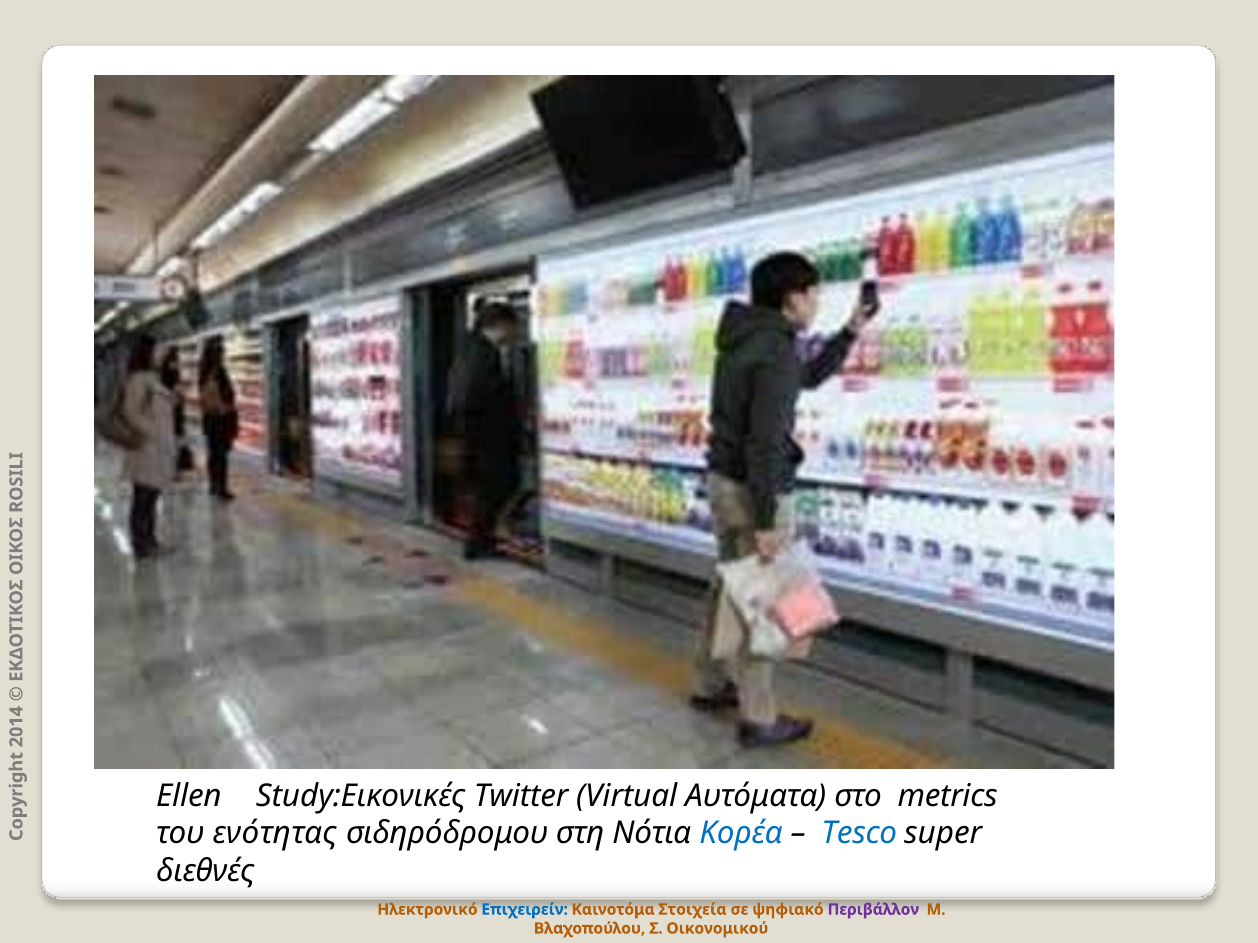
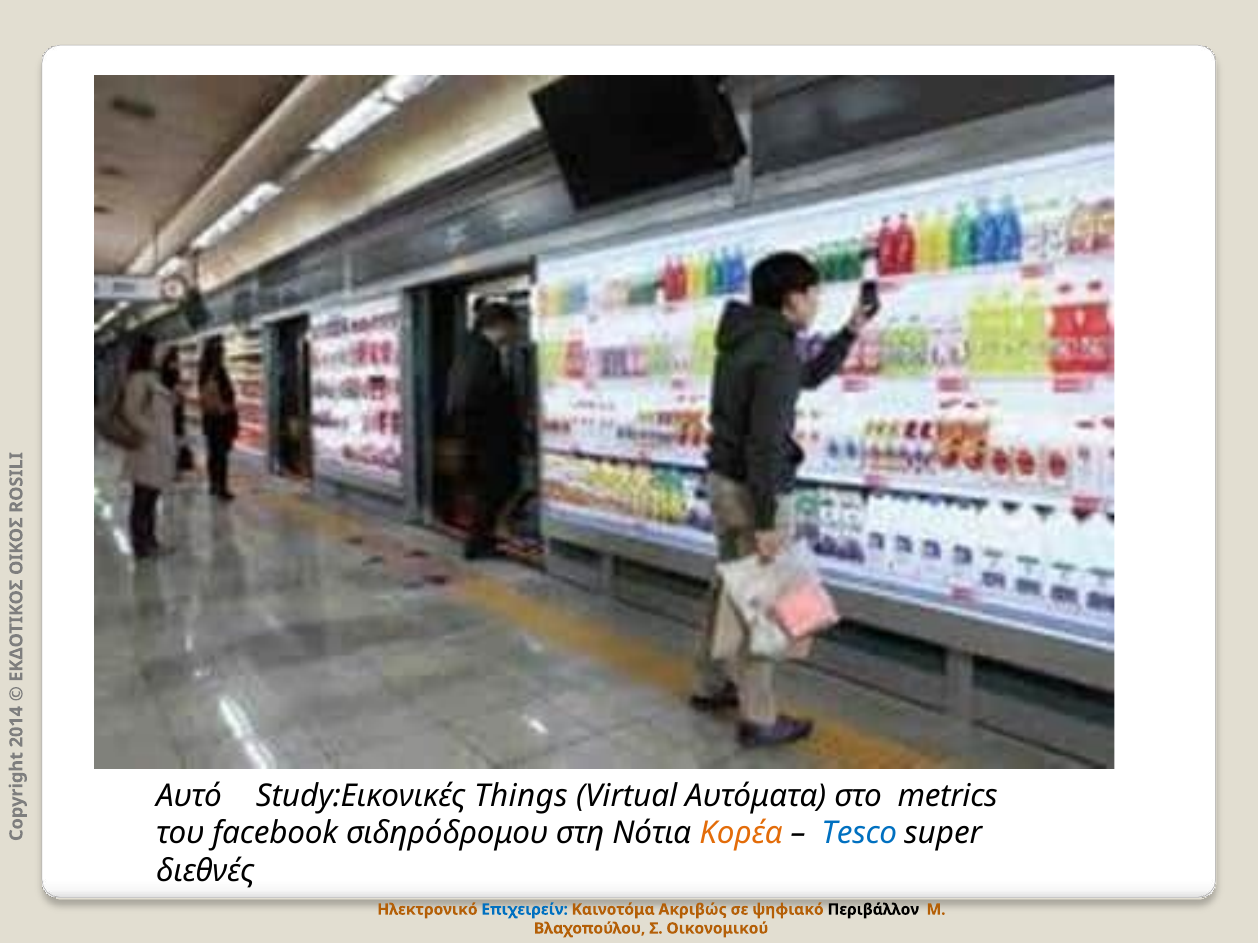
Ellen: Ellen -> Αυτό (189, 796)
Twitter: Twitter -> Things (521, 796)
ενότητας: ενότητας -> facebook (275, 834)
Κορέα colour: blue -> orange (741, 834)
Στοιχεία: Στοιχεία -> Ακριβώς (693, 910)
Περιβάλλον colour: purple -> black (873, 910)
